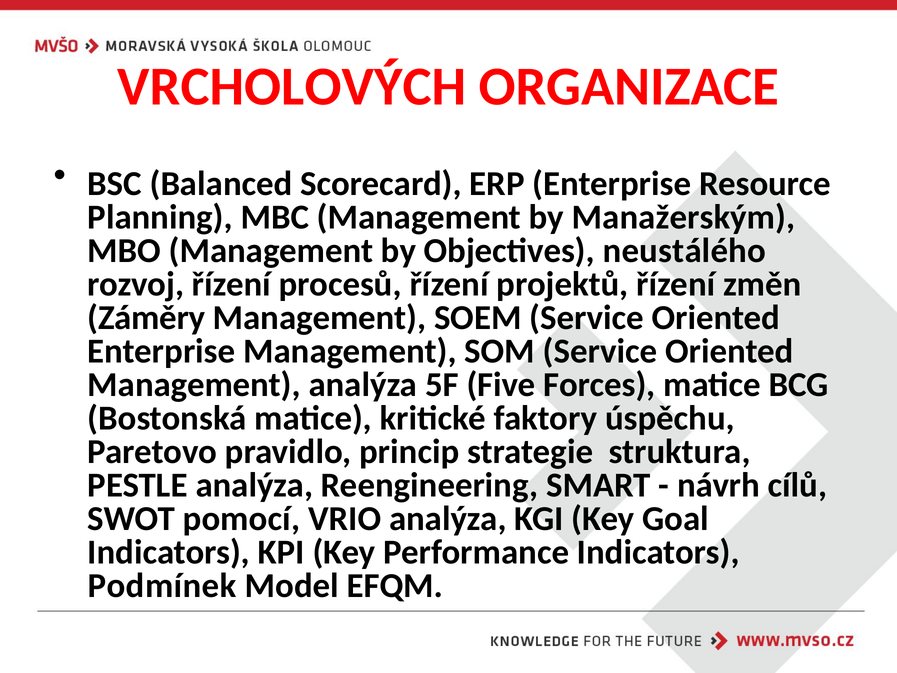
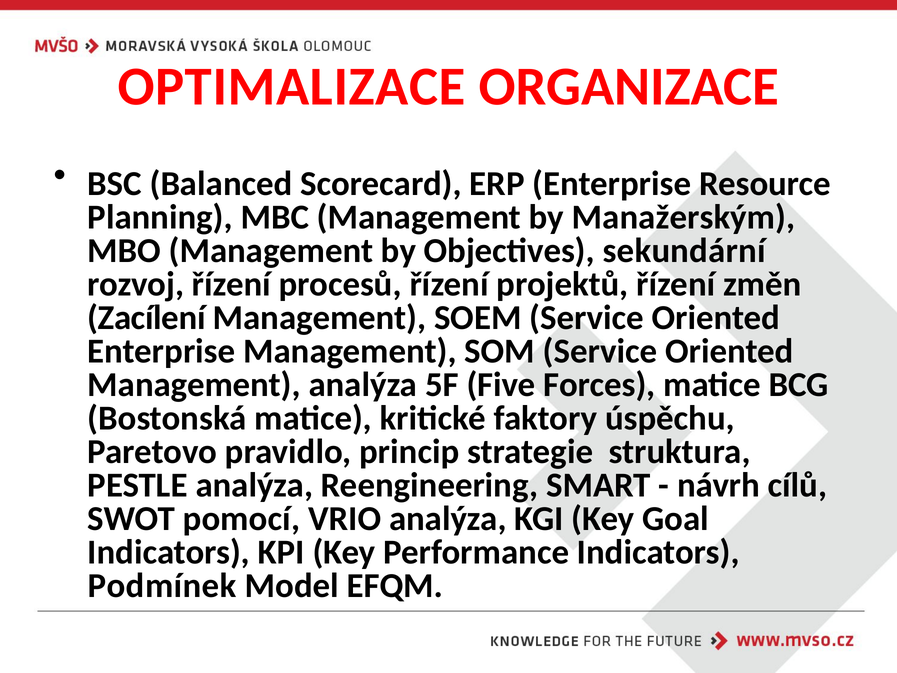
VRCHOLOVÝCH: VRCHOLOVÝCH -> OPTIMALIZACE (291, 87)
neustálého: neustálého -> sekundární (684, 250)
Záměry: Záměry -> Zacílení (146, 318)
